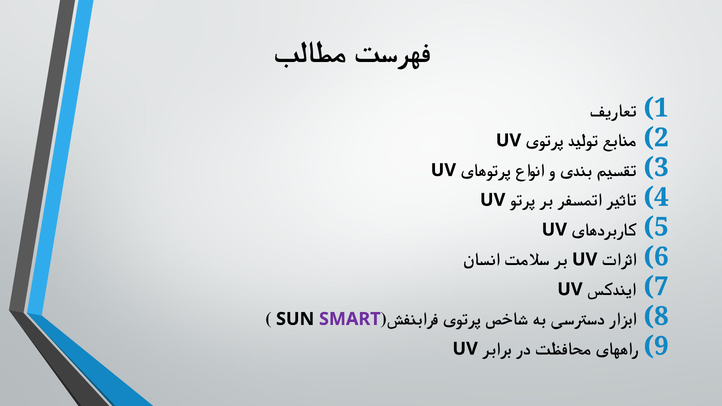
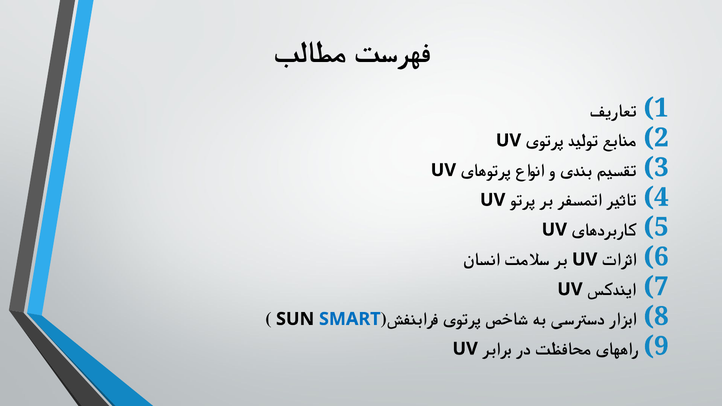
SMART colour: purple -> blue (350, 319)
